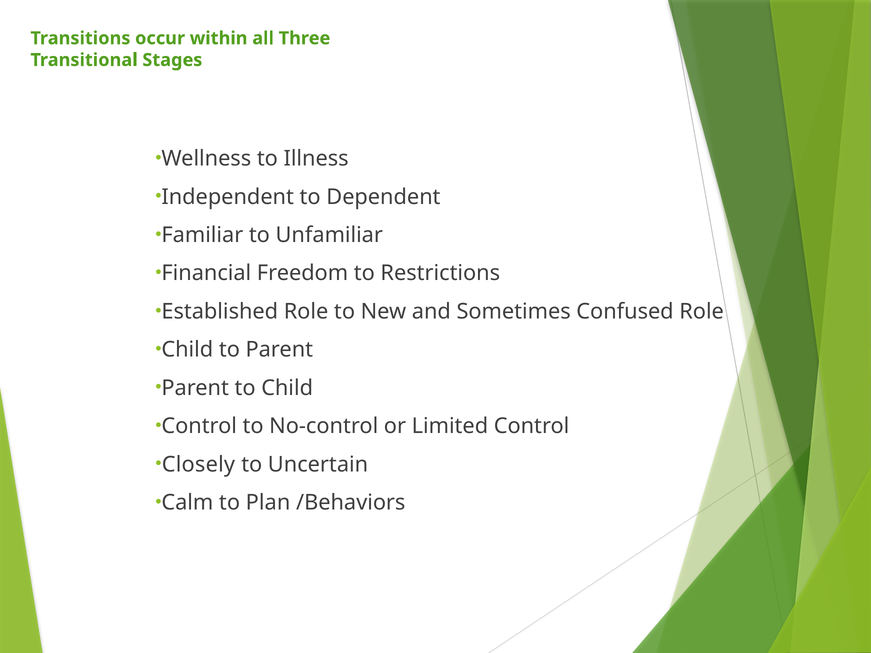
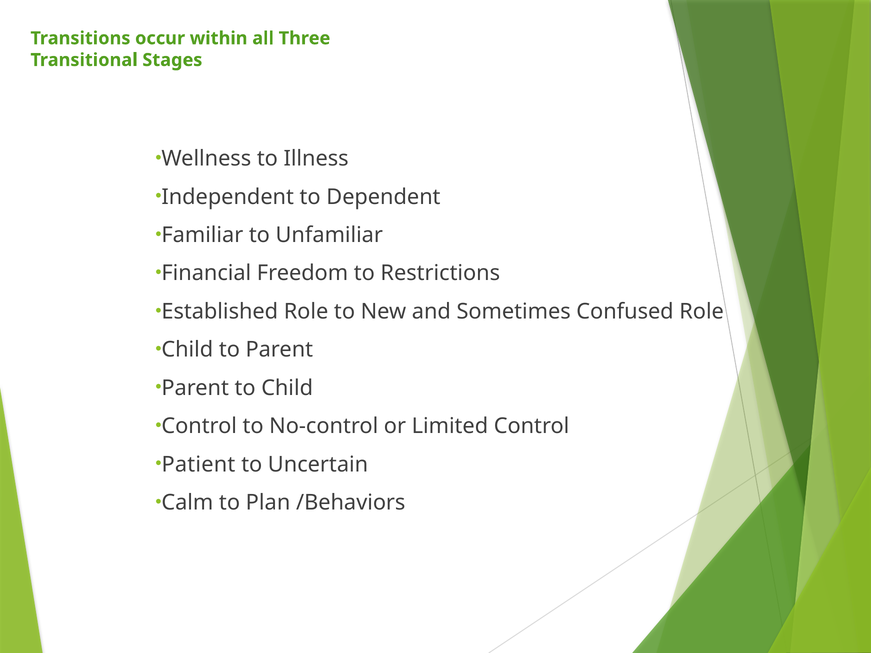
Closely: Closely -> Patient (198, 465)
